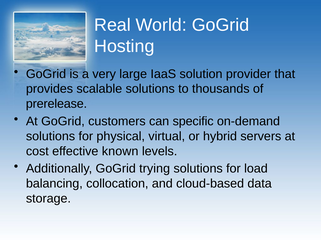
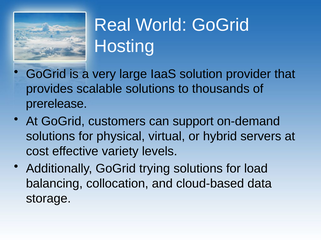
specific: specific -> support (193, 122)
known: known -> variety (120, 152)
